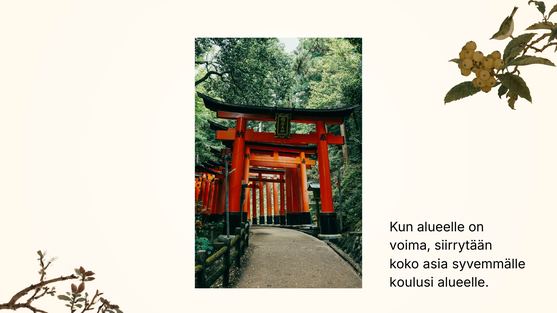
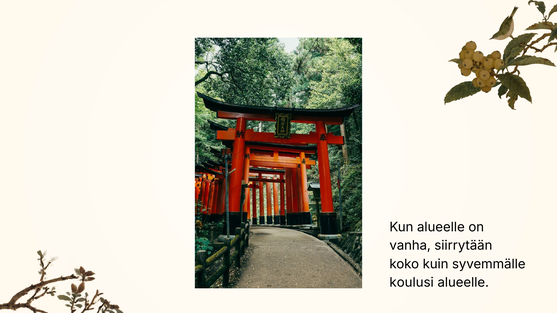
voima: voima -> vanha (410, 246)
asia: asia -> kuin (436, 264)
